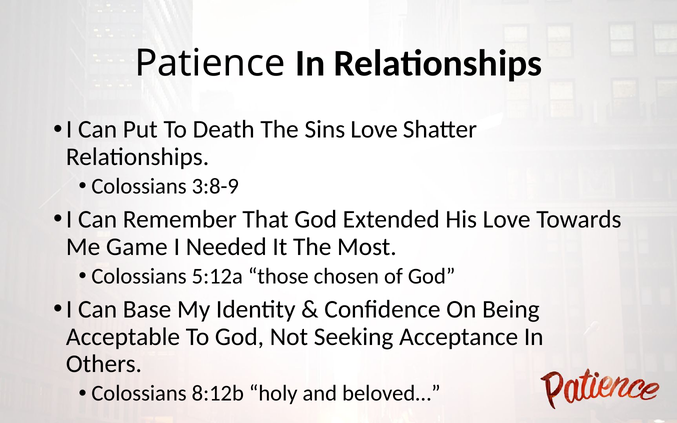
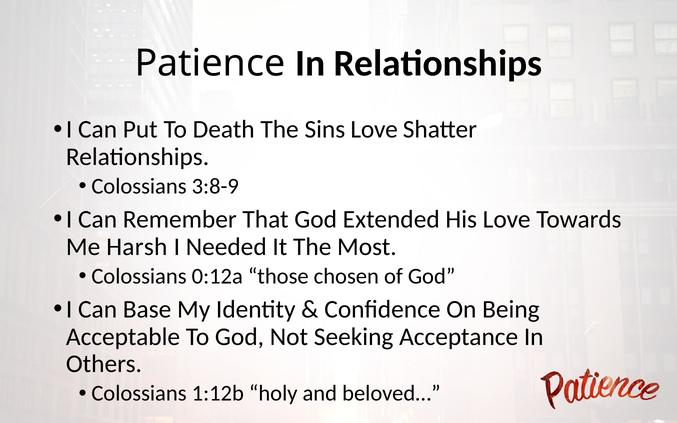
Game: Game -> Harsh (137, 247)
5:12a: 5:12a -> 0:12a (217, 276)
8:12b: 8:12b -> 1:12b (218, 394)
